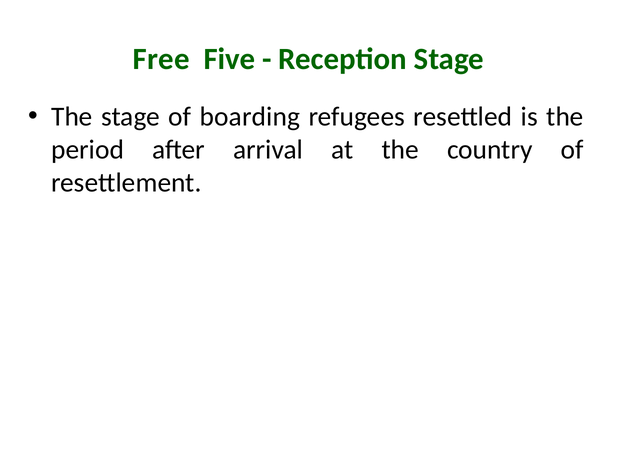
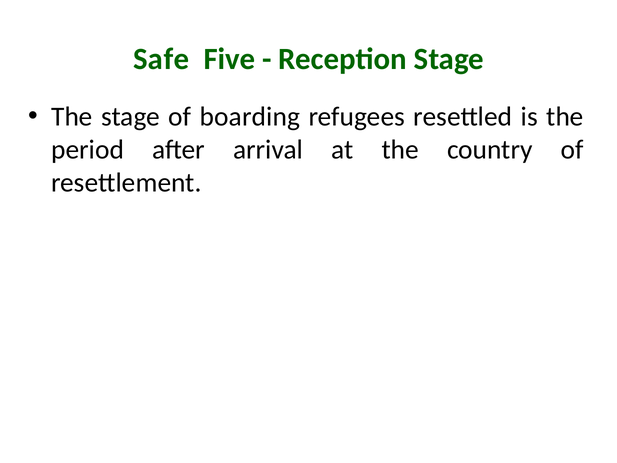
Free: Free -> Safe (161, 59)
